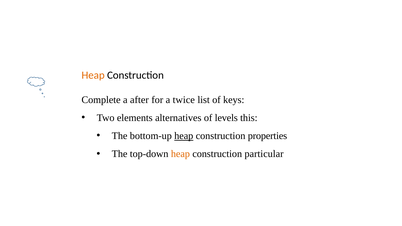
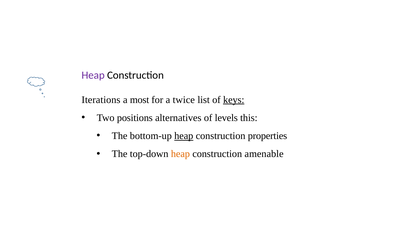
Heap colour: orange -> purple (93, 75)
Complete: Complete -> Iterations (101, 100)
after: after -> most (140, 100)
keys underline: none -> present (234, 100)
elements: elements -> positions (135, 118)
particular: particular -> amenable (264, 154)
